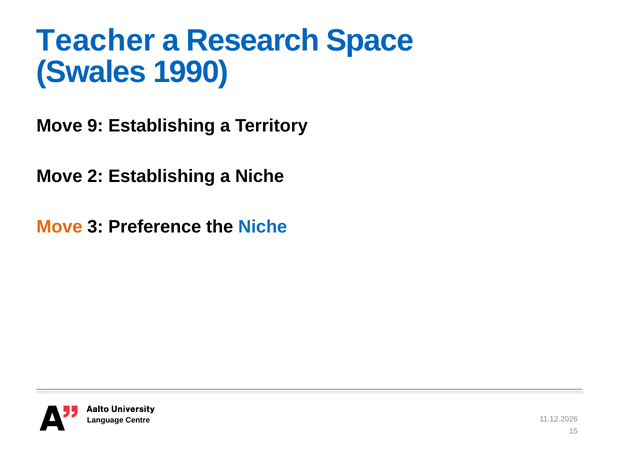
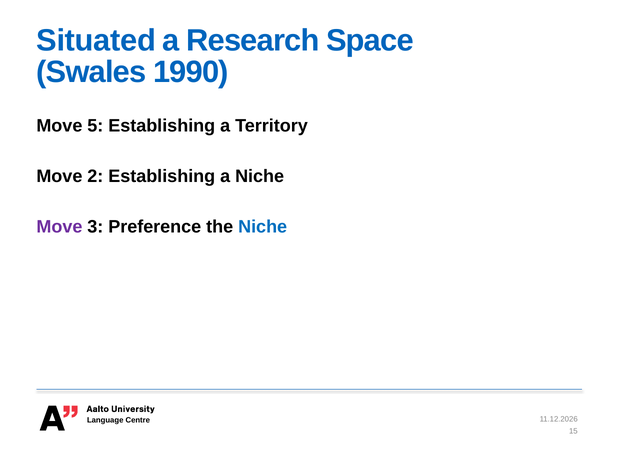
Teacher: Teacher -> Situated (96, 41)
9: 9 -> 5 (95, 126)
Move colour: orange -> purple (59, 227)
